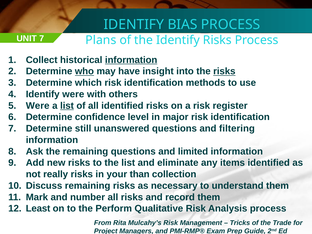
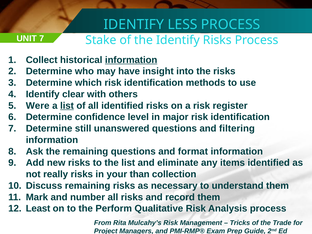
BIAS: BIAS -> LESS (182, 25)
Plans: Plans -> Stake (101, 40)
who underline: present -> none (84, 71)
risks underline: present -> none (224, 71)
Identify were: were -> clear (73, 94)
limited: limited -> format (193, 151)
